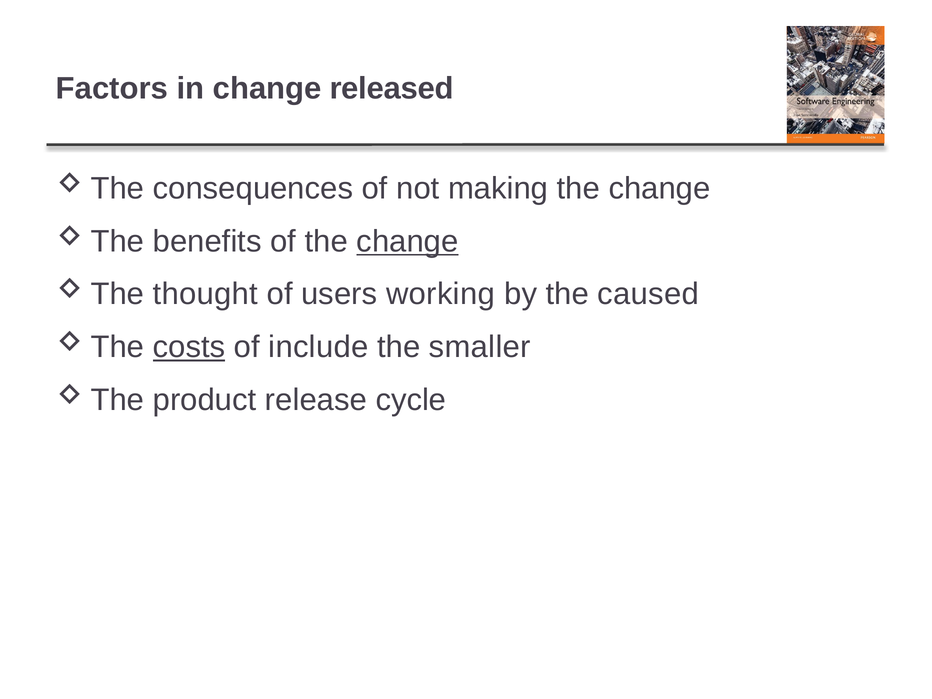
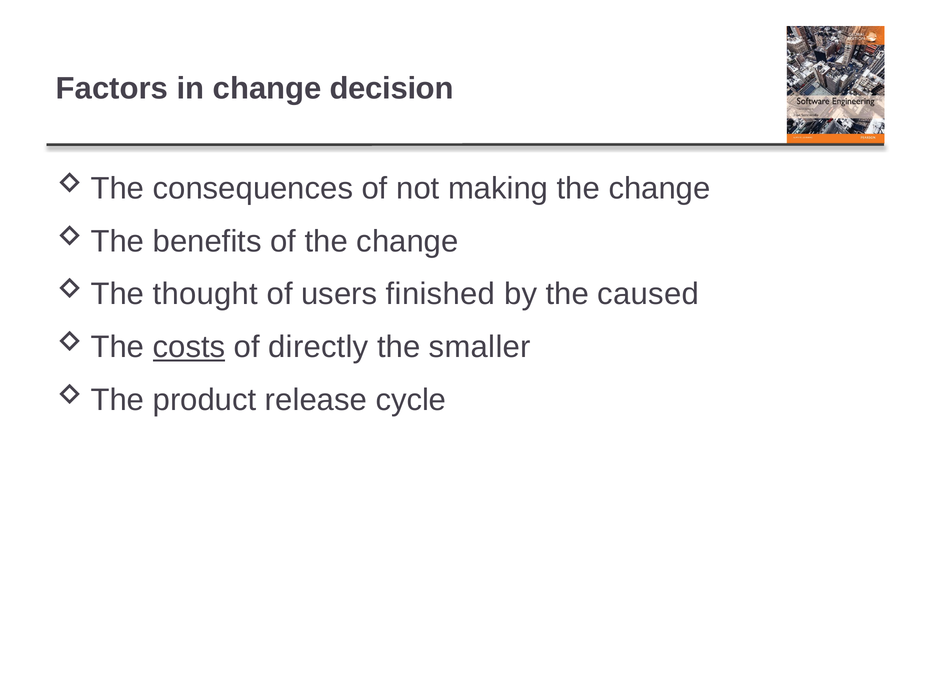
released: released -> decision (392, 88)
change underline: present -> none (407, 241)
working: working -> finished (441, 294)
include: include -> directly (318, 347)
